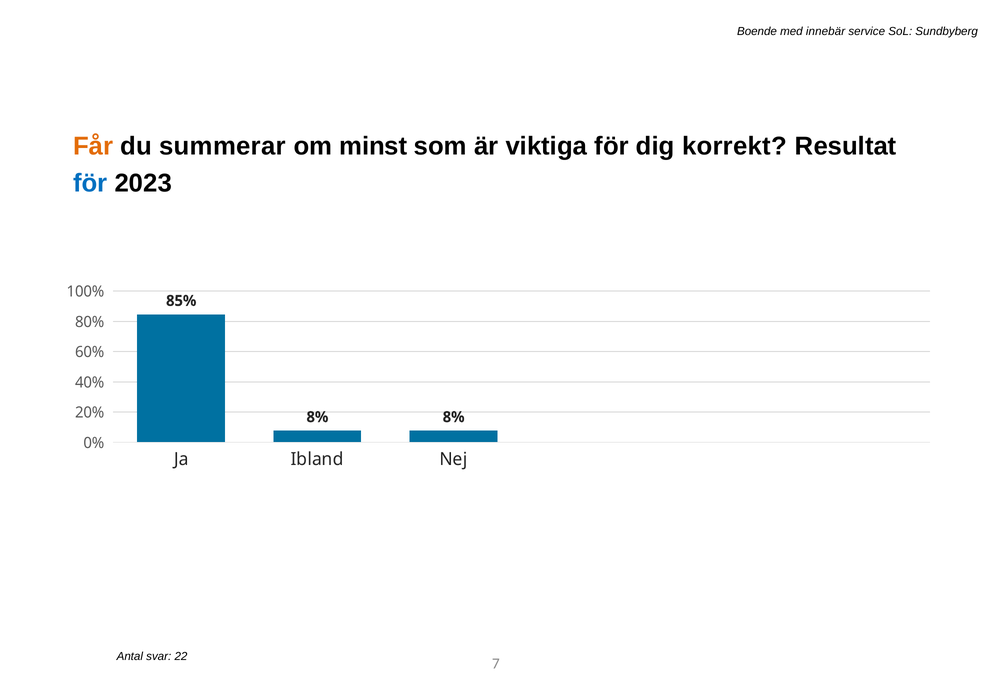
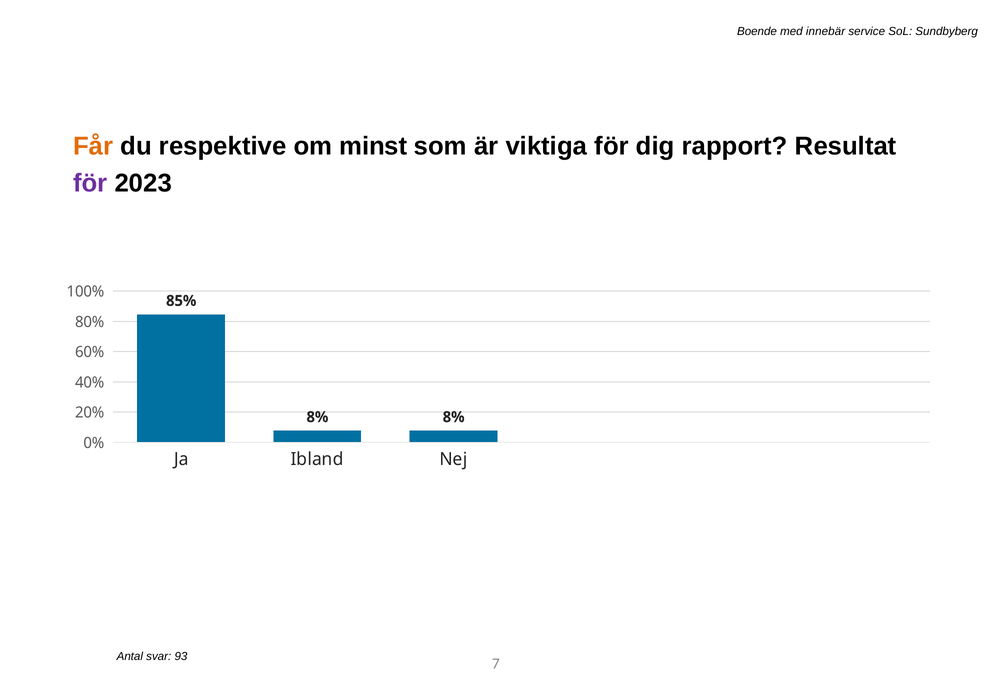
summerar: summerar -> respektive (223, 146)
korrekt: korrekt -> rapport (735, 146)
för colour: blue -> purple (90, 183)
22: 22 -> 93 (181, 657)
